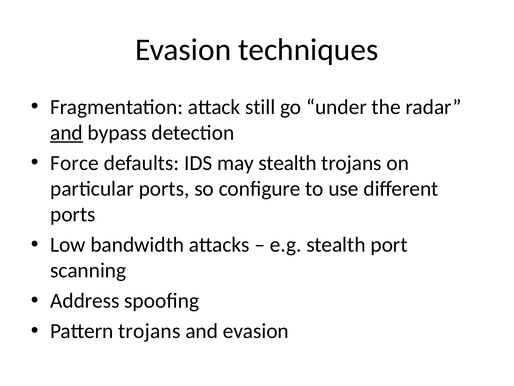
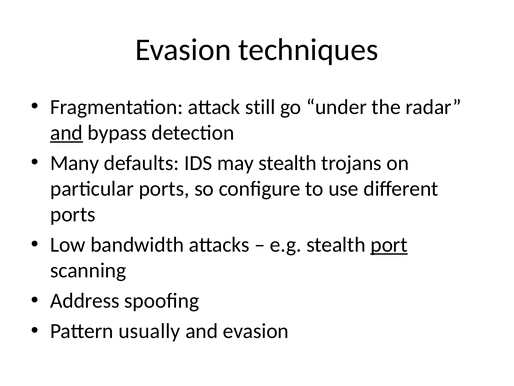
Force: Force -> Many (75, 163)
port underline: none -> present (389, 245)
Pattern trojans: trojans -> usually (149, 331)
